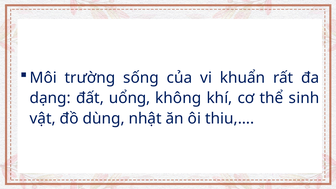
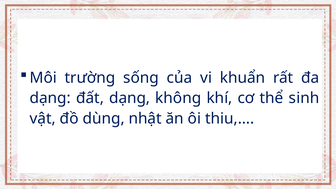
đất uổng: uổng -> dạng (130, 98)
